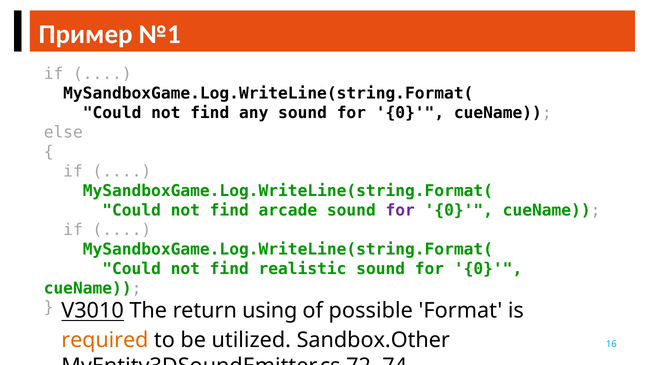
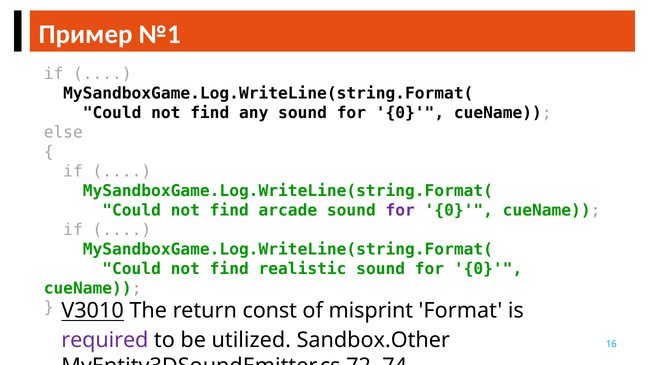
using: using -> const (270, 311)
possible: possible -> misprint (371, 311)
required colour: orange -> purple (105, 340)
